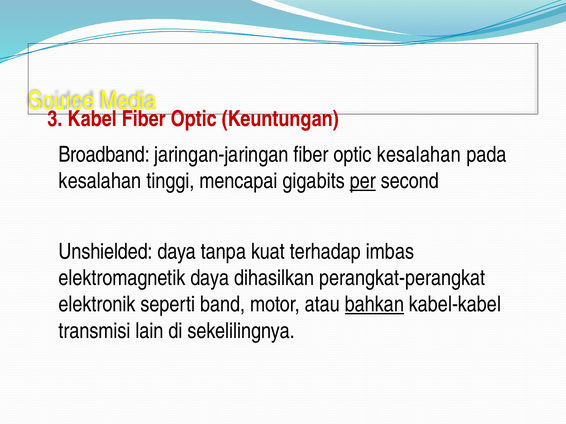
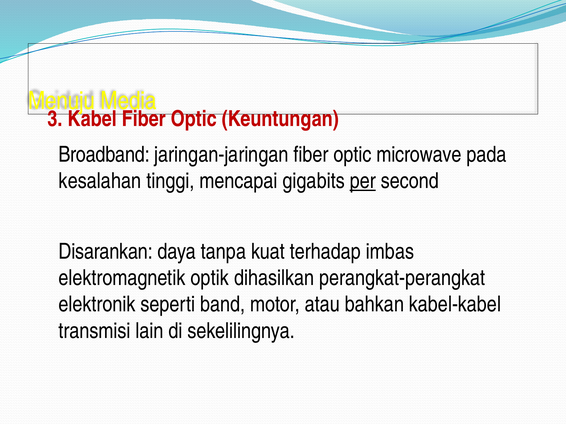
Source: Source -> Menuju (62, 101)
optic kesalahan: kesalahan -> microwave (419, 155)
Unshielded: Unshielded -> Disarankan (106, 252)
elektromagnetik daya: daya -> optik (210, 278)
bahkan underline: present -> none (375, 305)
